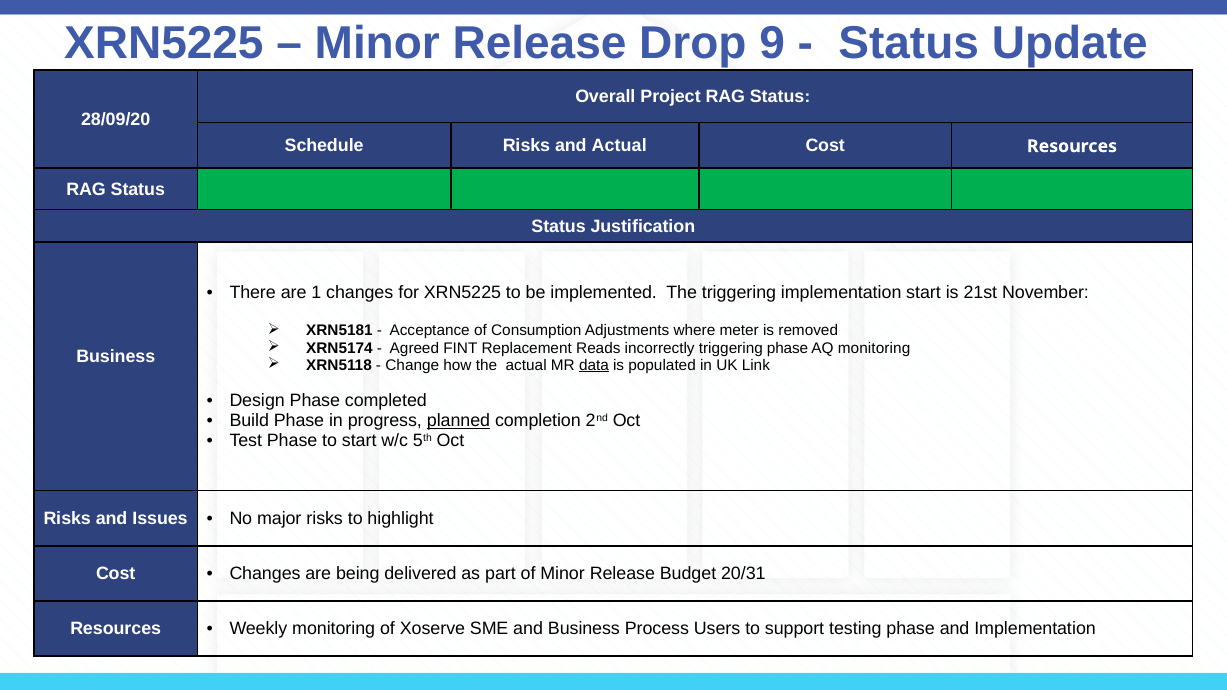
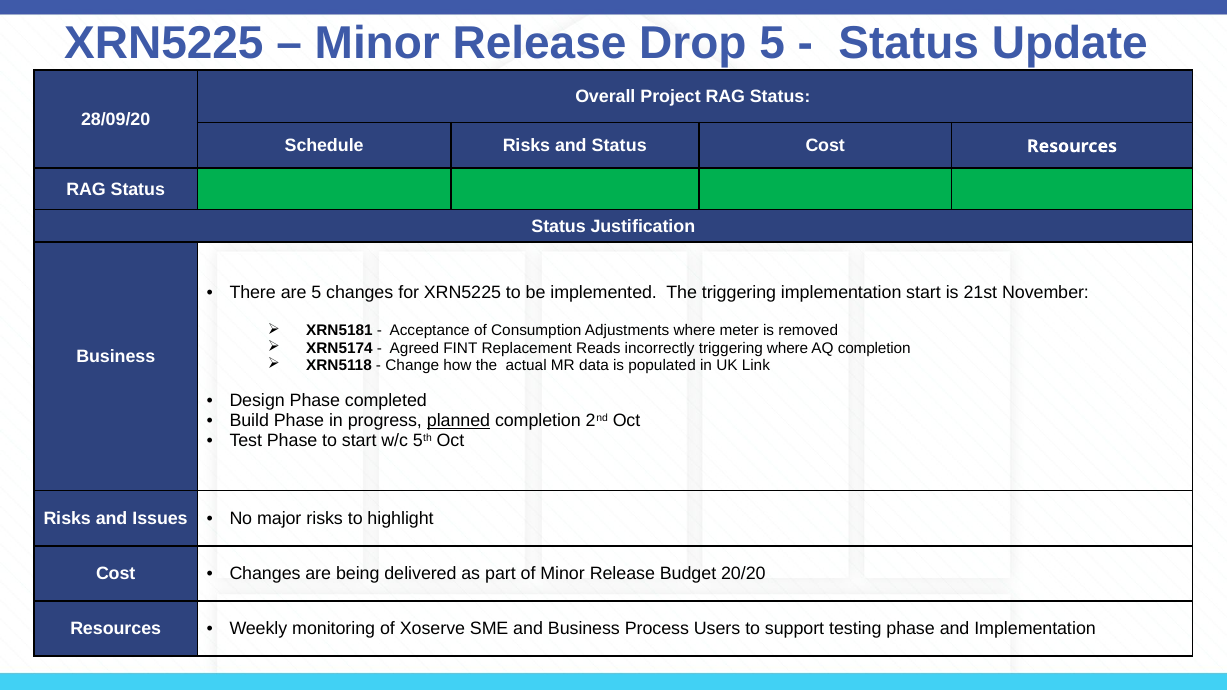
Drop 9: 9 -> 5 (772, 43)
and Actual: Actual -> Status (619, 146)
are 1: 1 -> 5 (316, 293)
triggering phase: phase -> where (788, 348)
AQ monitoring: monitoring -> completion (874, 348)
data underline: present -> none (594, 365)
20/31: 20/31 -> 20/20 (743, 574)
